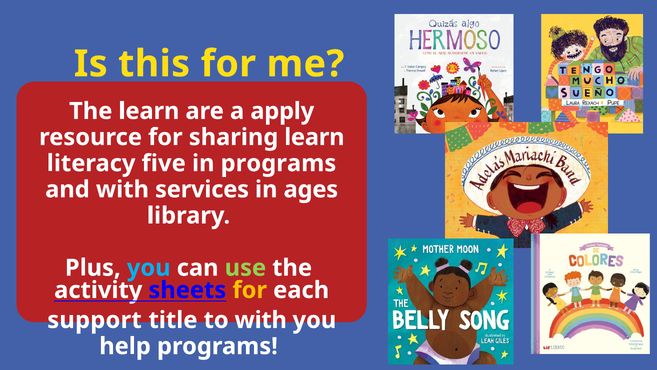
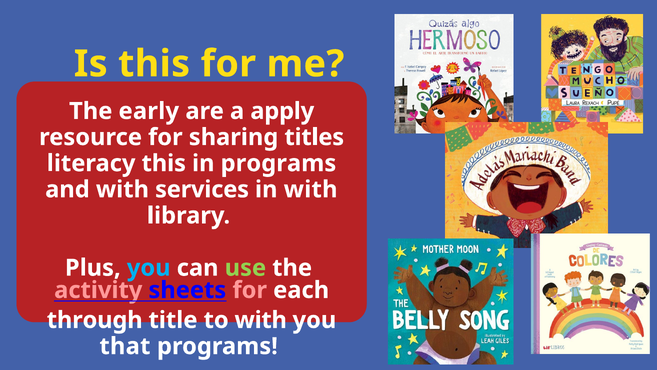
The learn: learn -> early (149, 111)
sharing learn: learn -> titles (314, 137)
literacy five: five -> this (164, 163)
in ages: ages -> with (311, 189)
activity colour: white -> pink (98, 290)
for colour: yellow -> pink (250, 290)
support: support -> through (95, 320)
help: help -> that (125, 346)
